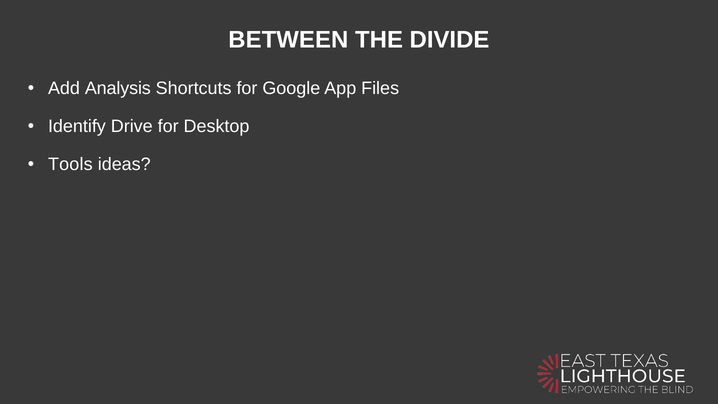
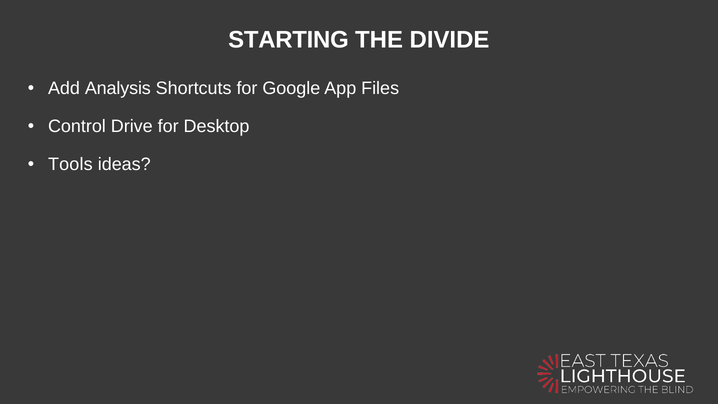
BETWEEN: BETWEEN -> STARTING (288, 40)
Identify: Identify -> Control (77, 126)
